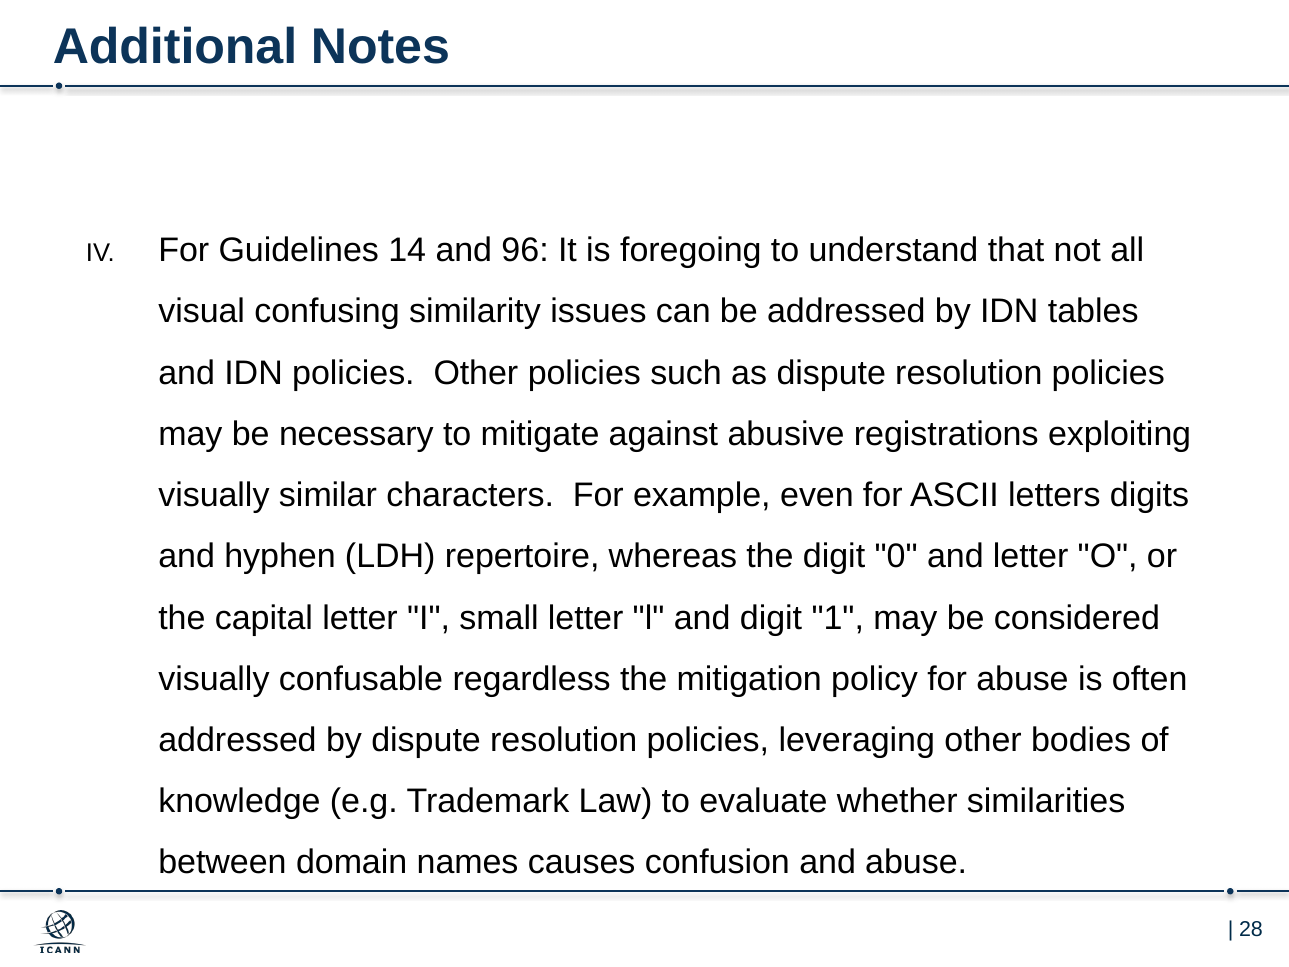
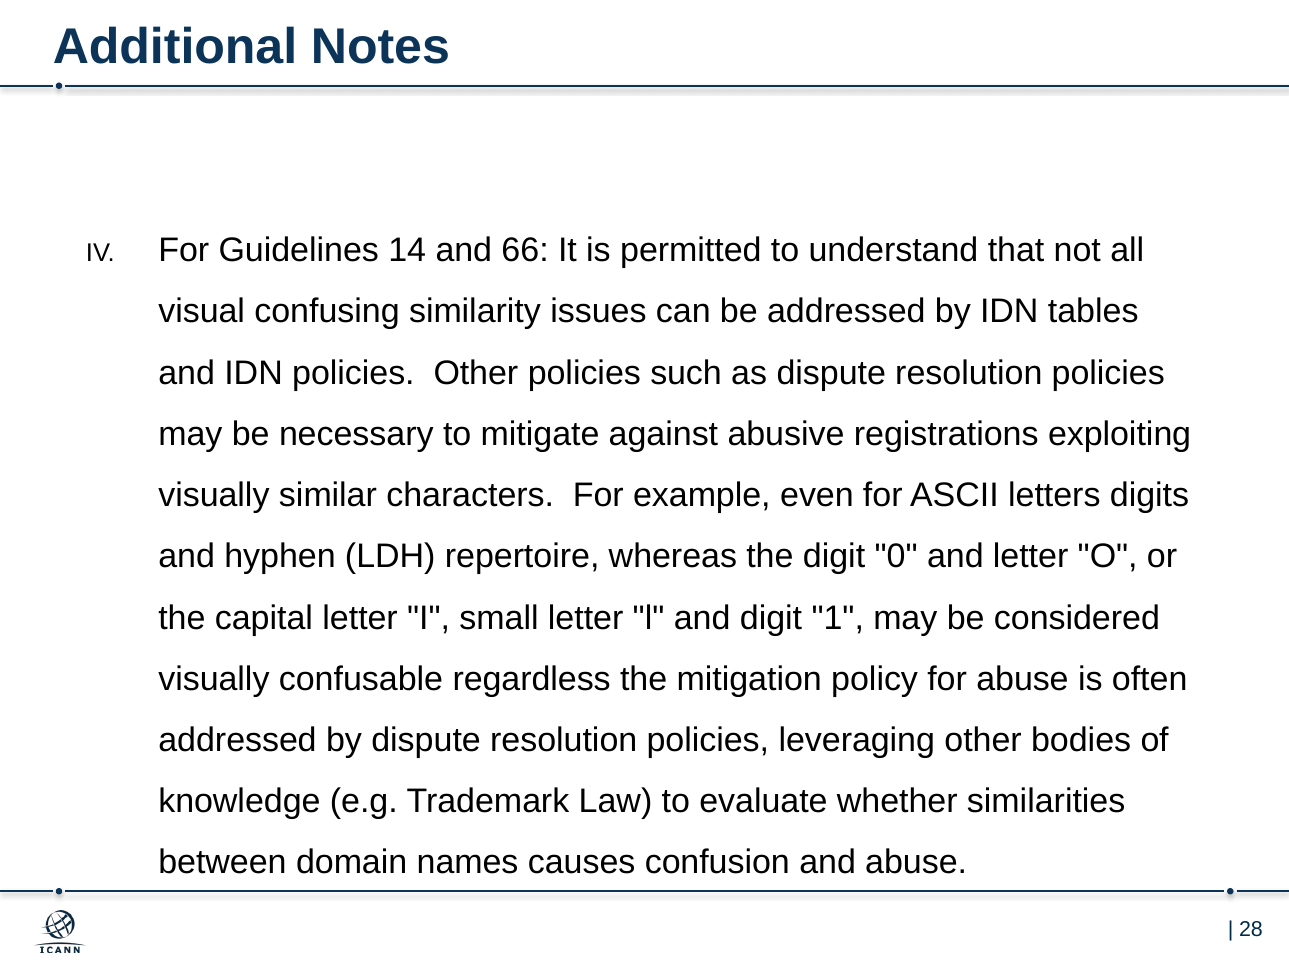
96: 96 -> 66 (525, 250)
foregoing: foregoing -> permitted (691, 250)
